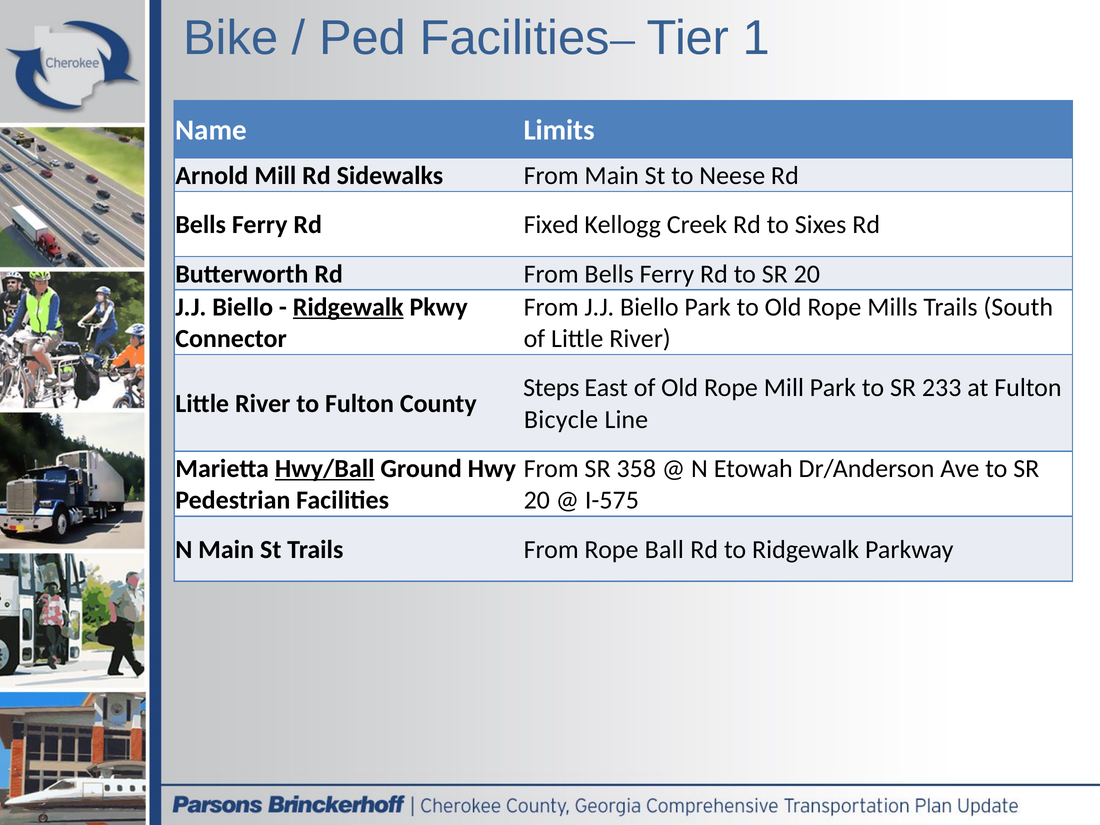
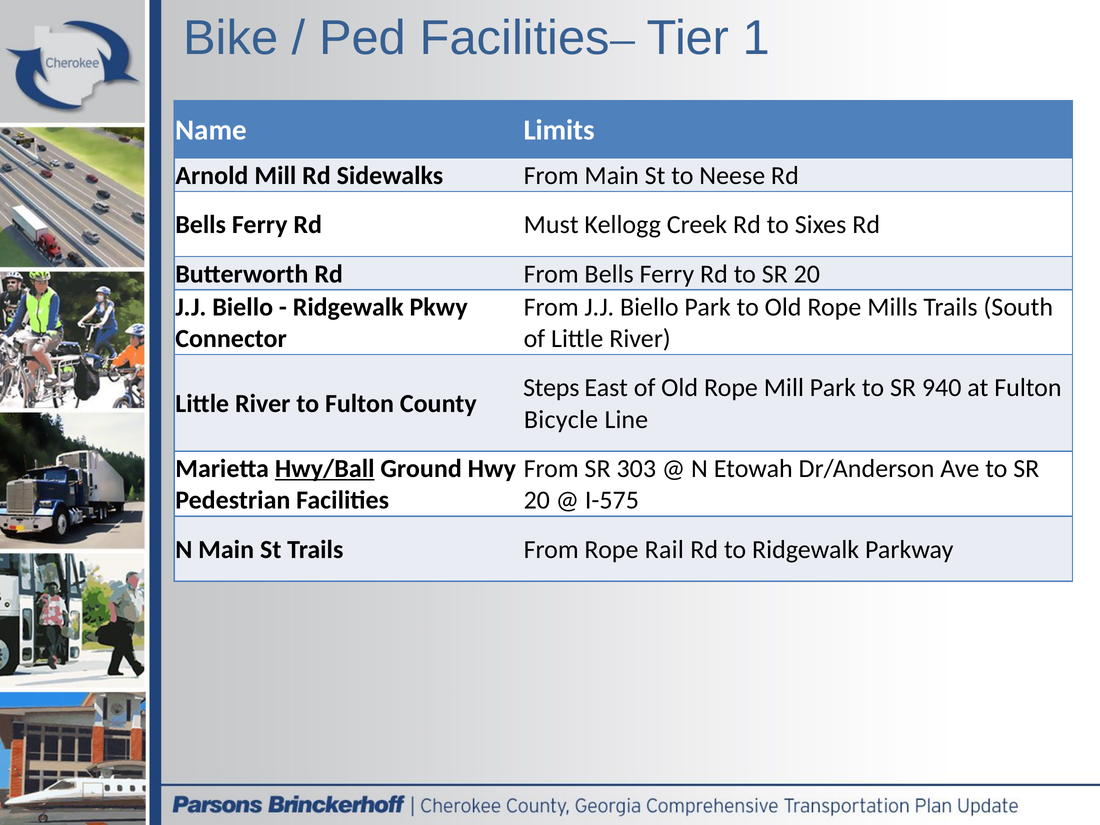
Fixed: Fixed -> Must (551, 225)
Ridgewalk underline: present -> none (348, 307)
233: 233 -> 940 (942, 388)
358: 358 -> 303 (636, 469)
Ball: Ball -> Rail (664, 550)
